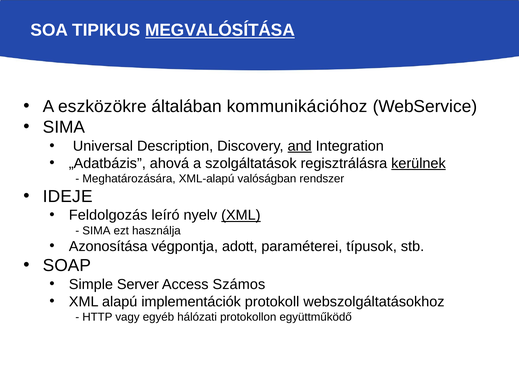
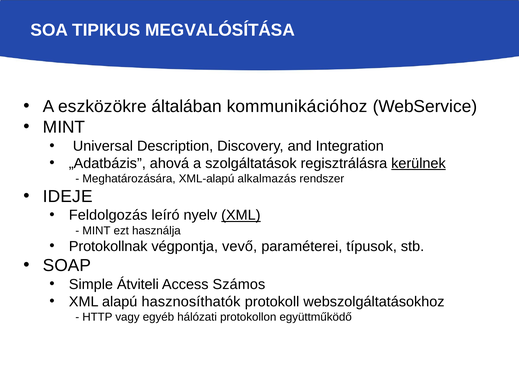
MEGVALÓSÍTÁSA underline: present -> none (220, 30)
SIMA: SIMA -> MINT (64, 127)
and underline: present -> none (300, 146)
valóságban: valóságban -> alkalmazás (267, 179)
SIMA: SIMA -> MINT (96, 231)
Azonosítása: Azonosítása -> Protokollnak (108, 247)
adott: adott -> vevő (240, 247)
Server: Server -> Átviteli (138, 285)
implementációk: implementációk -> hasznosíthatók (191, 302)
